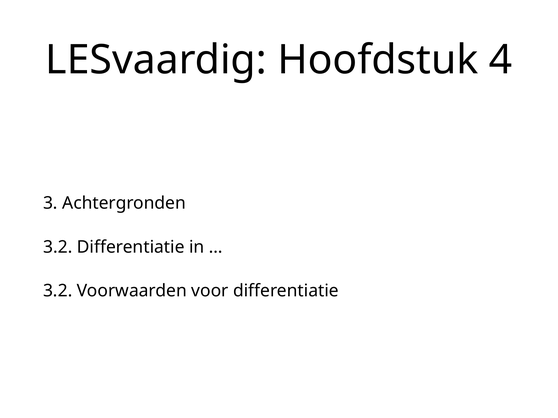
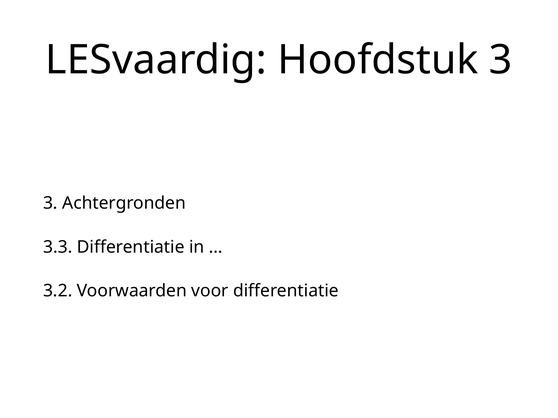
Hoofdstuk 4: 4 -> 3 (501, 60)
3.2: 3.2 -> 3.3 (58, 247)
